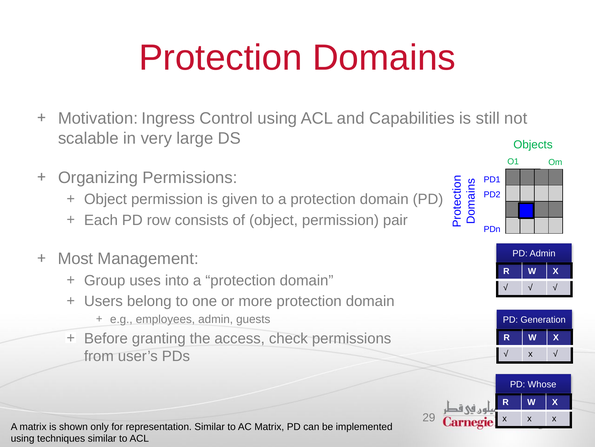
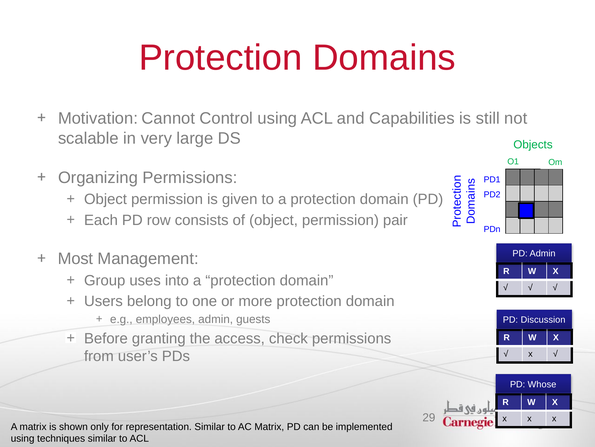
Ingress: Ingress -> Cannot (168, 118)
Generation: Generation -> Discussion (543, 319)
